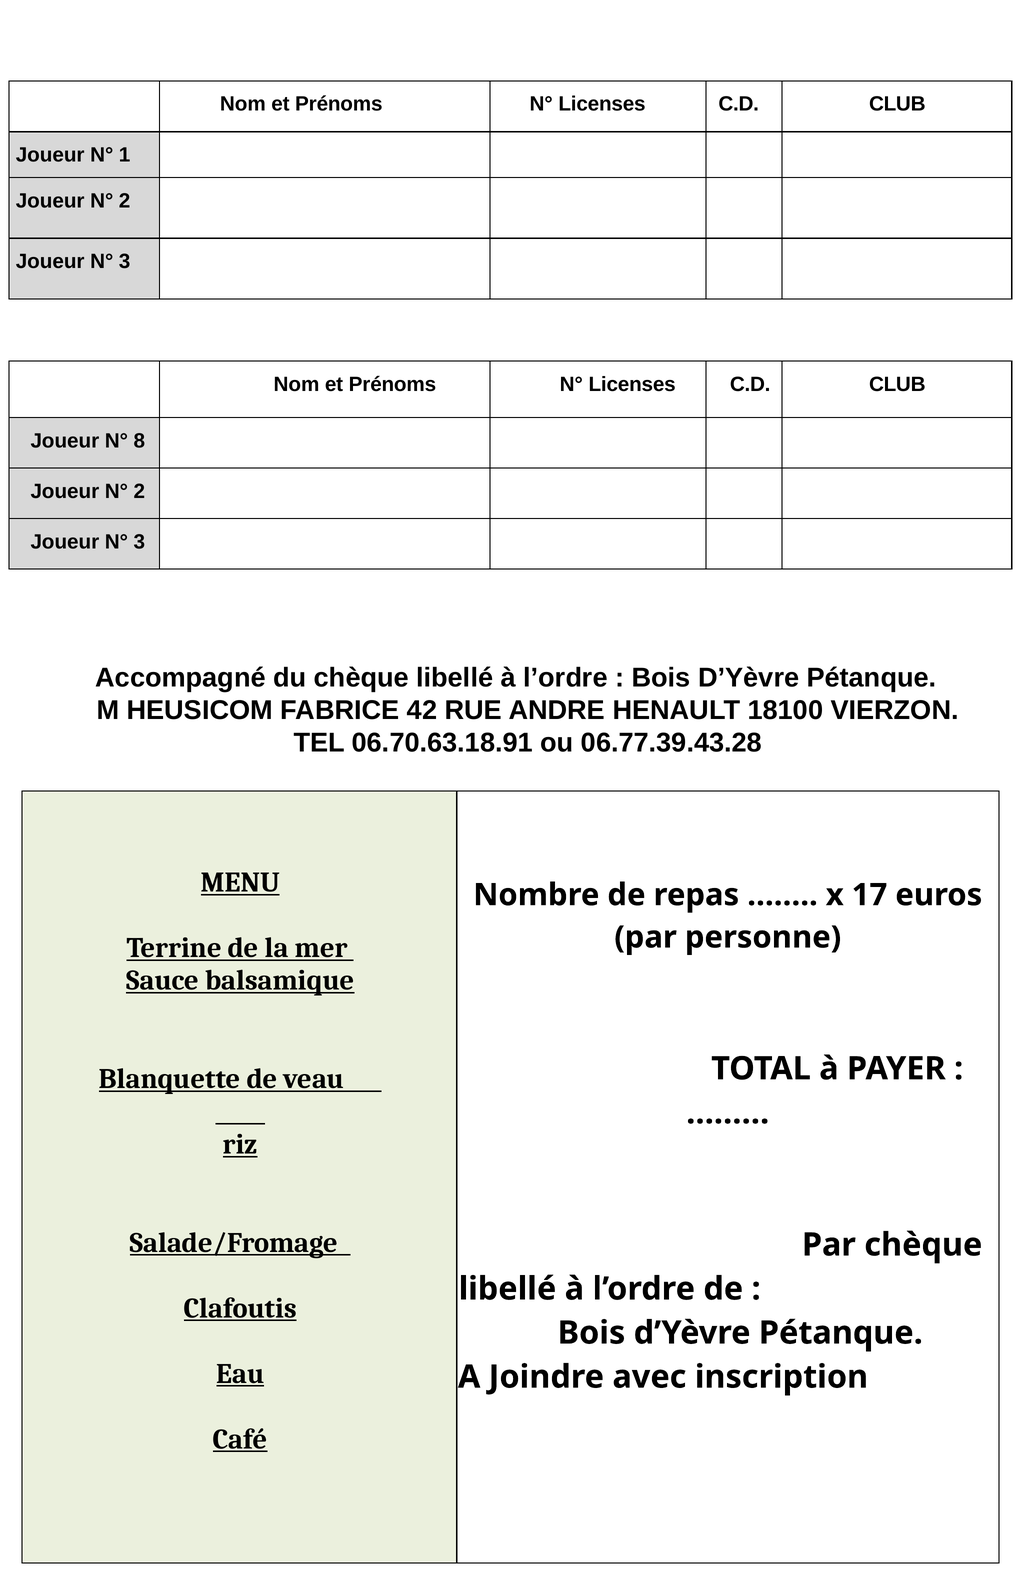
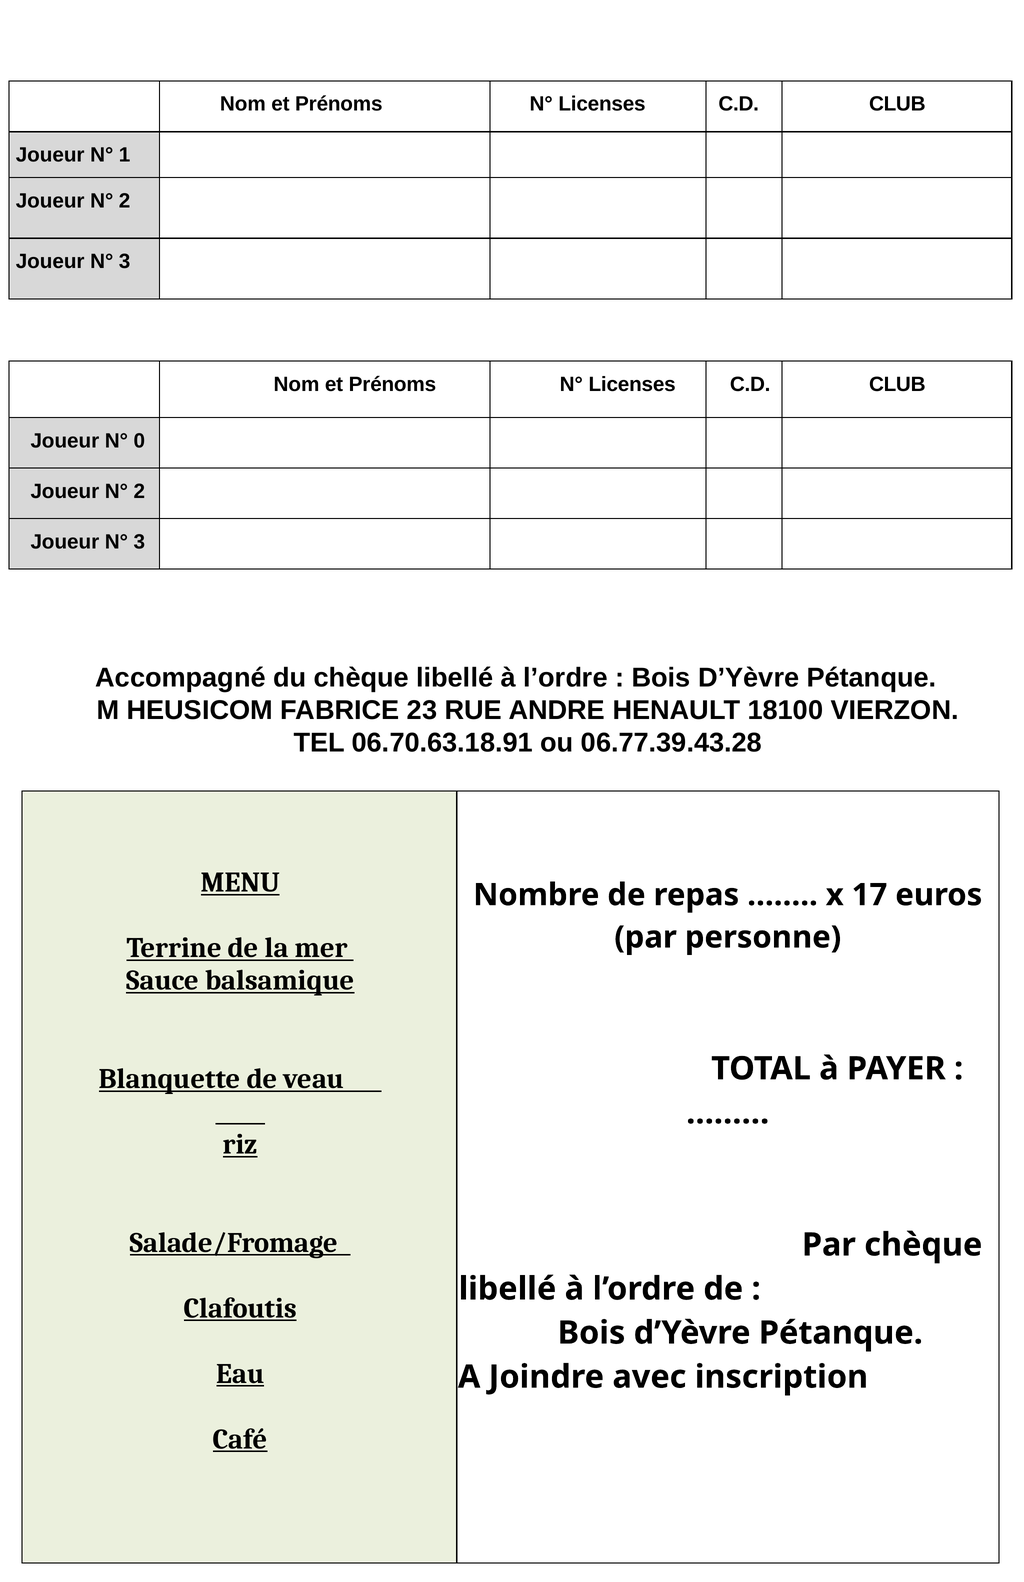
8: 8 -> 0 (139, 441)
42: 42 -> 23 (422, 710)
